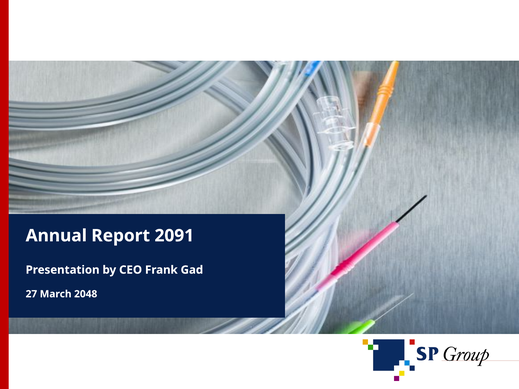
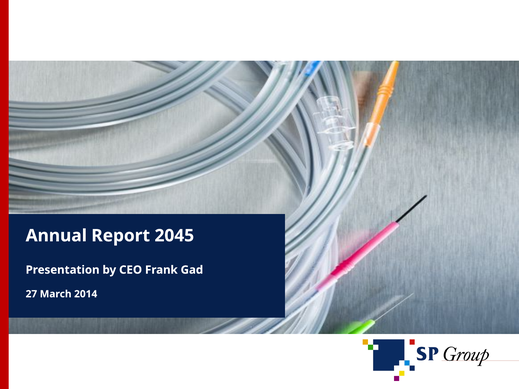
2091: 2091 -> 2045 (174, 236)
2048: 2048 -> 2014 (86, 294)
